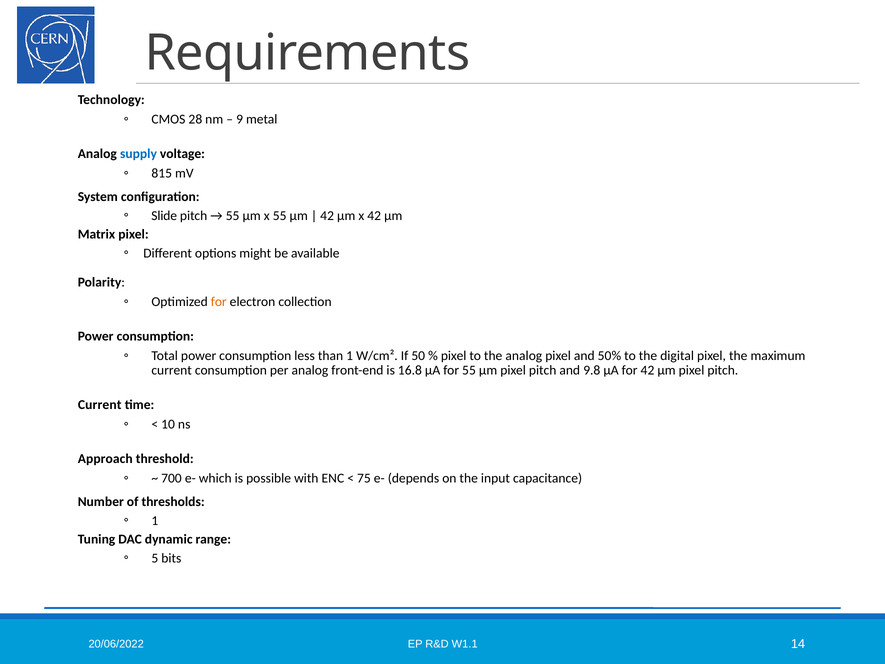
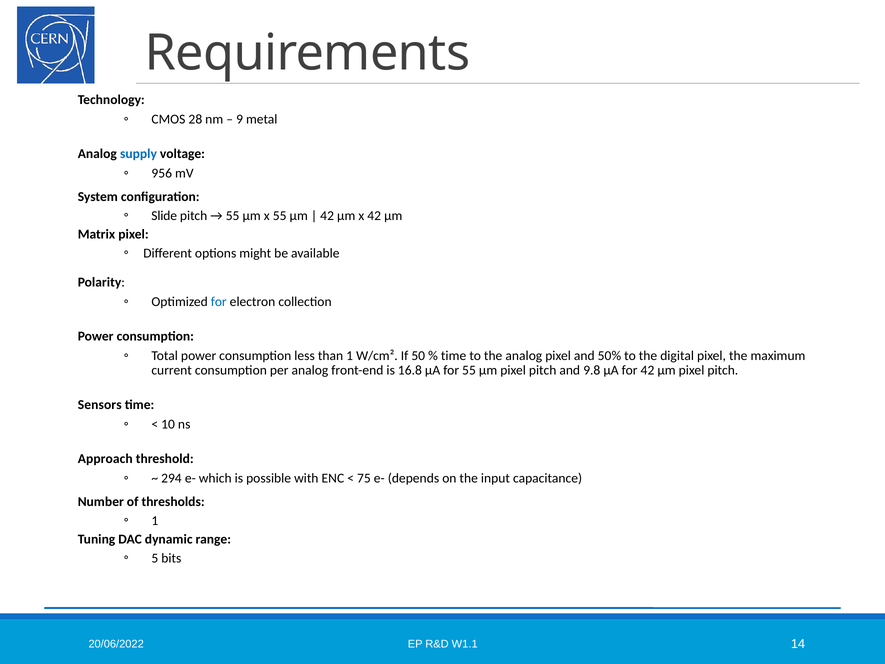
815: 815 -> 956 (162, 173)
for colour: orange -> blue (219, 302)
pixel: pixel -> time (454, 356)
Current: Current -> Sensors (100, 405)
700: 700 -> 294 (171, 478)
